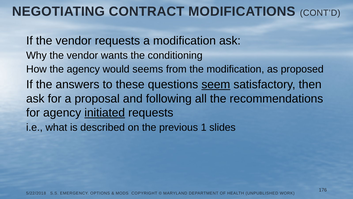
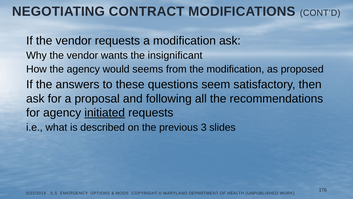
conditioning: conditioning -> insignificant (175, 55)
seem underline: present -> none (216, 84)
1: 1 -> 3 (204, 127)
